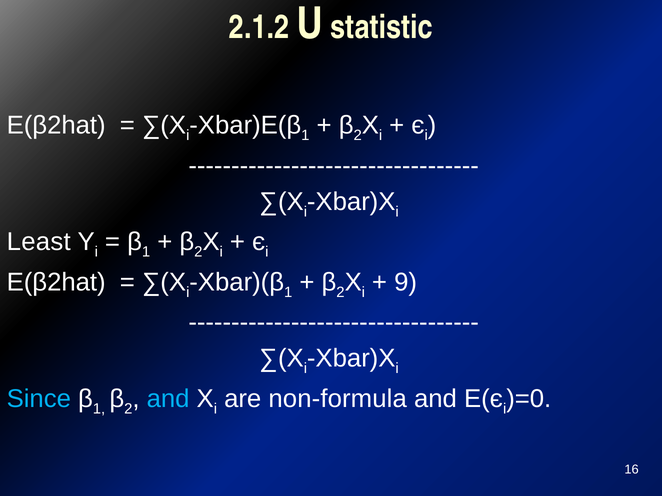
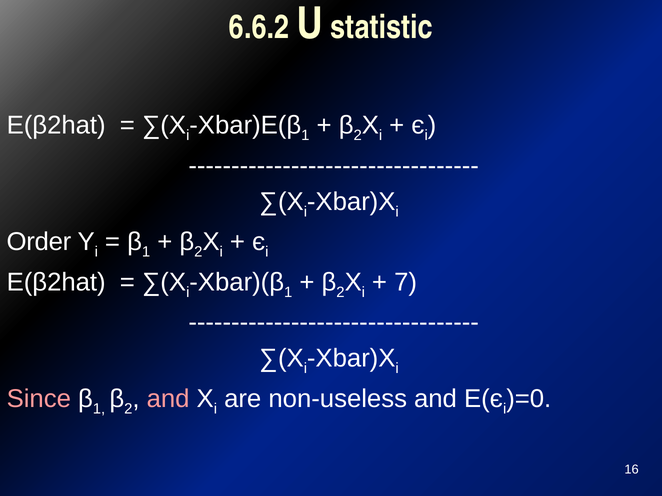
2.1.2: 2.1.2 -> 6.6.2 (259, 27)
Least: Least -> Order (39, 242)
9: 9 -> 7 (406, 282)
Since colour: light blue -> pink (39, 399)
and colour: light blue -> pink (168, 399)
non-formula: non-formula -> non-useless (338, 399)
